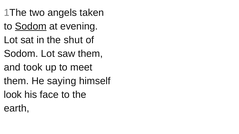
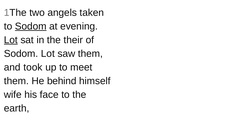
Lot underline: none -> present (11, 40)
shut: shut -> their (73, 40)
saying: saying -> behind (62, 81)
look: look -> wife (13, 95)
